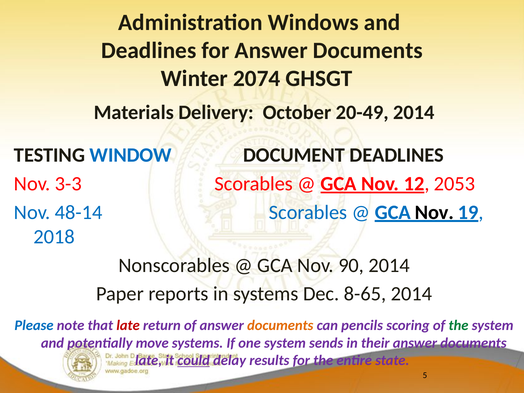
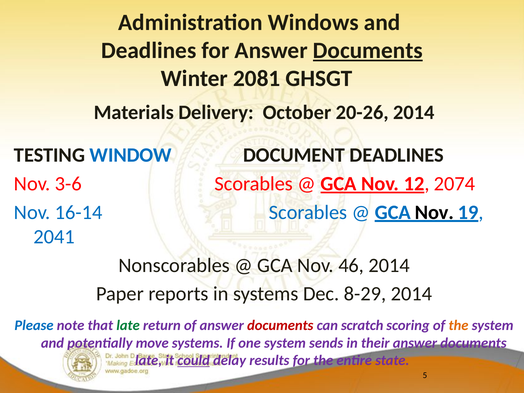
Documents underline: none -> present (368, 51)
2074: 2074 -> 2081 (257, 78)
20-49: 20-49 -> 20-26 (362, 112)
3-3: 3-3 -> 3-6 (68, 184)
2053: 2053 -> 2074 (455, 184)
48-14: 48-14 -> 16-14 (79, 212)
2018: 2018 -> 2041 (54, 237)
90: 90 -> 46 (351, 265)
8-65: 8-65 -> 8-29 (365, 294)
late colour: red -> green (128, 325)
documents colour: orange -> red (280, 325)
pencils: pencils -> scratch (362, 325)
the colour: green -> orange (459, 325)
